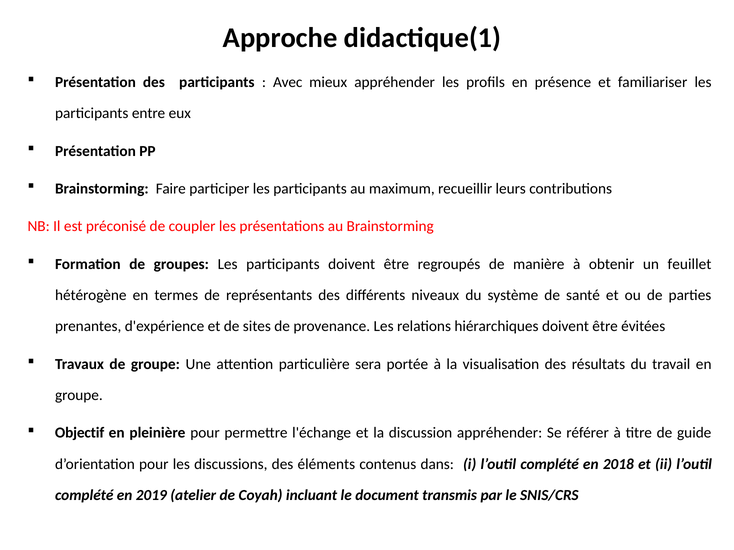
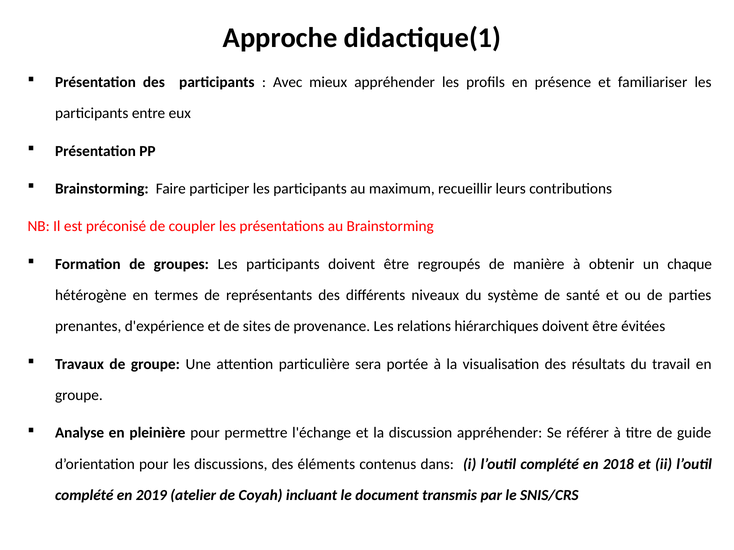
feuillet: feuillet -> chaque (690, 264)
Objectif: Objectif -> Analyse (80, 433)
